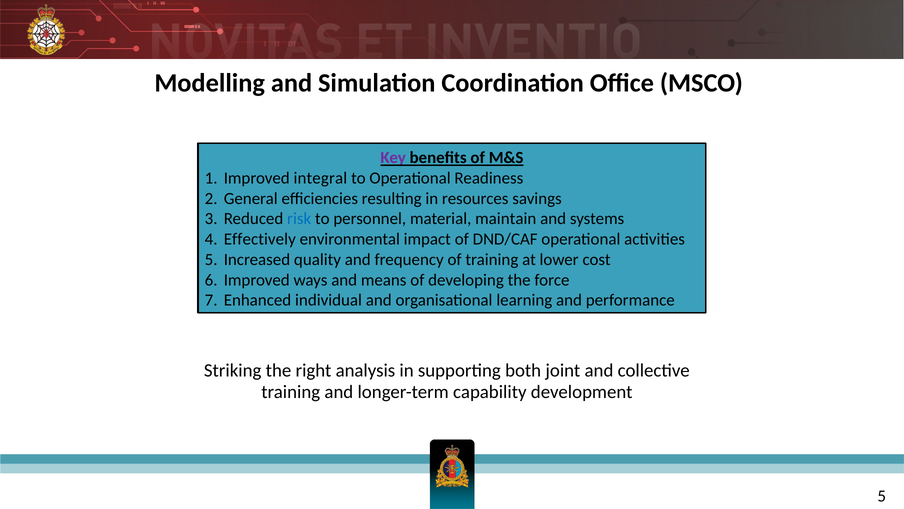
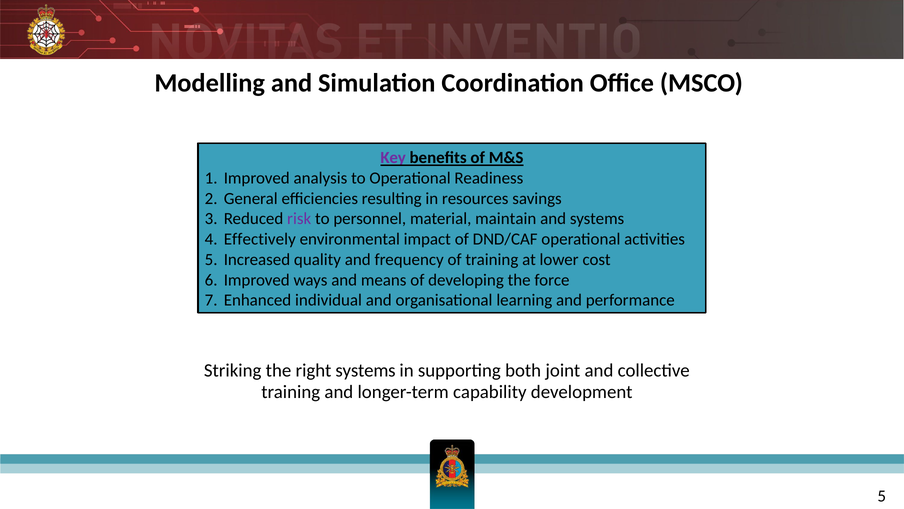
integral: integral -> analysis (320, 178)
risk colour: blue -> purple (299, 219)
right analysis: analysis -> systems (366, 370)
